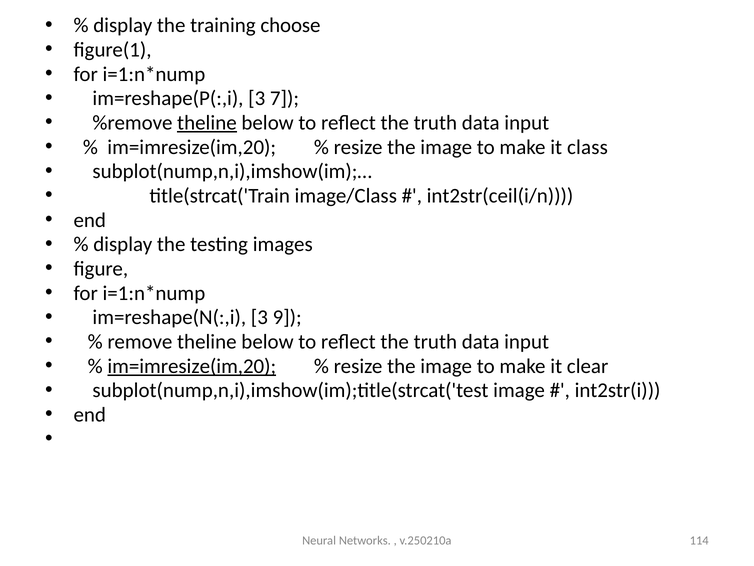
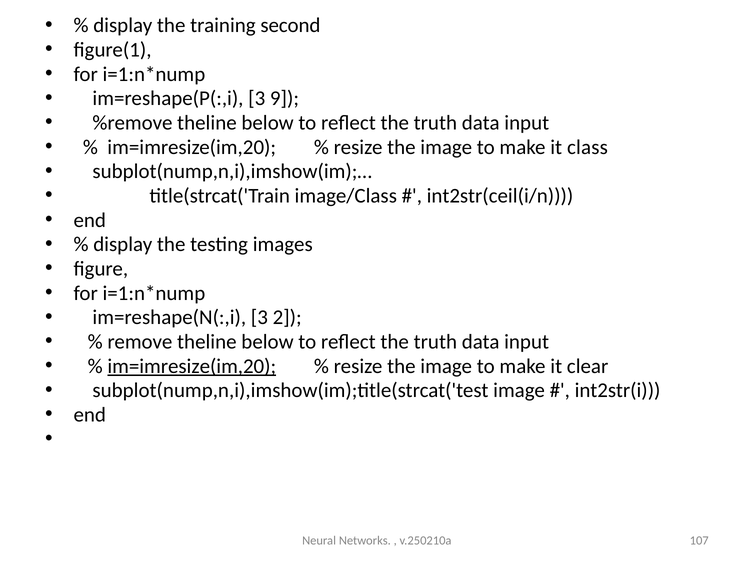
choose: choose -> second (290, 25)
7: 7 -> 9 (285, 98)
theline underline: present -> none (207, 123)
9: 9 -> 2 (287, 317)
114: 114 -> 107 (699, 540)
